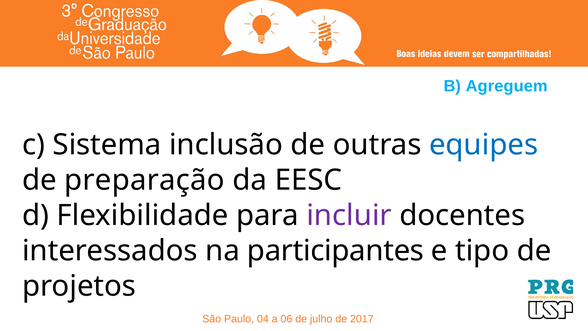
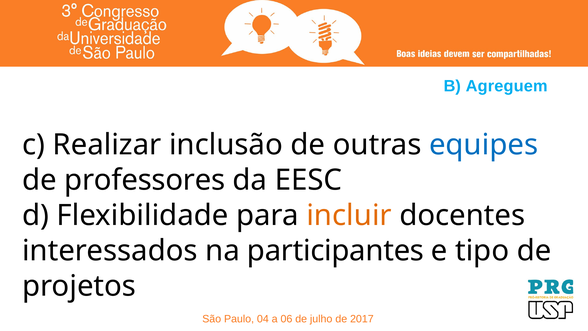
Sistema: Sistema -> Realizar (107, 145)
preparação: preparação -> professores (145, 180)
incluir colour: purple -> orange (349, 215)
